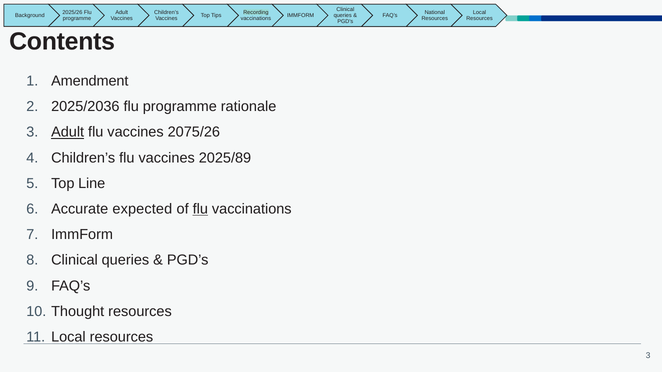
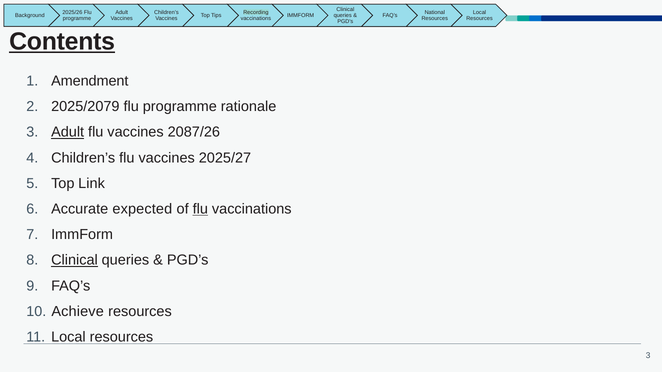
Contents underline: none -> present (62, 42)
2025/2036: 2025/2036 -> 2025/2079 (85, 107)
2075/26: 2075/26 -> 2087/26 (194, 132)
2025/89: 2025/89 -> 2025/27 (225, 158)
Line: Line -> Link (92, 184)
Clinical underline: none -> present (74, 260)
Thought: Thought -> Achieve (78, 312)
